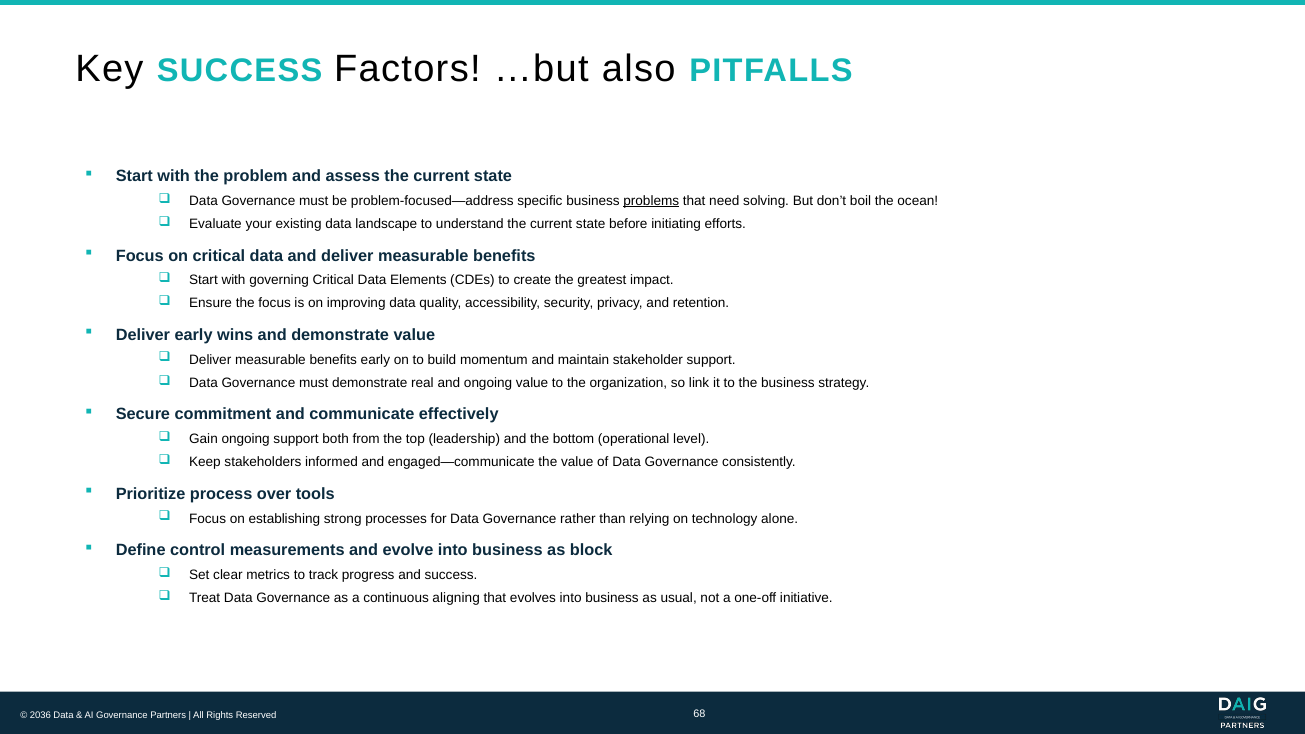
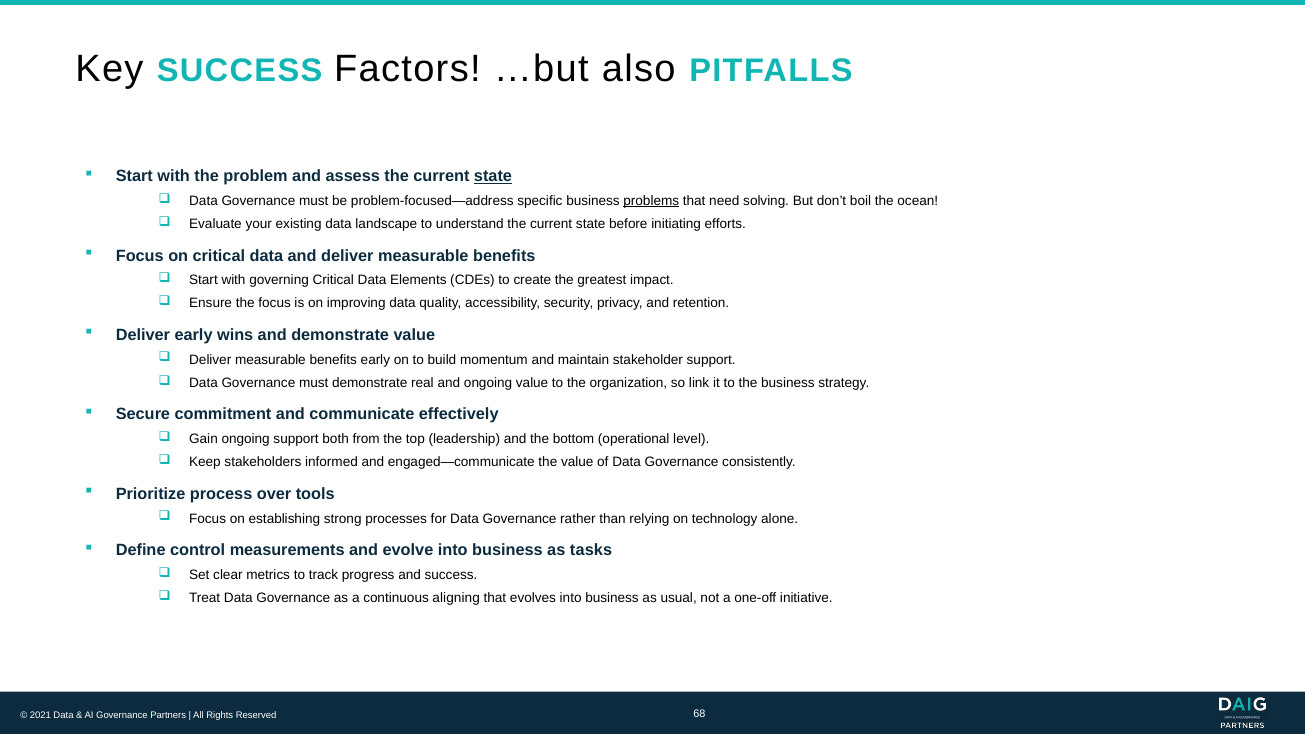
state underline: none -> present (493, 176)
block: block -> tasks (591, 550)
2036: 2036 -> 2021 (40, 715)
